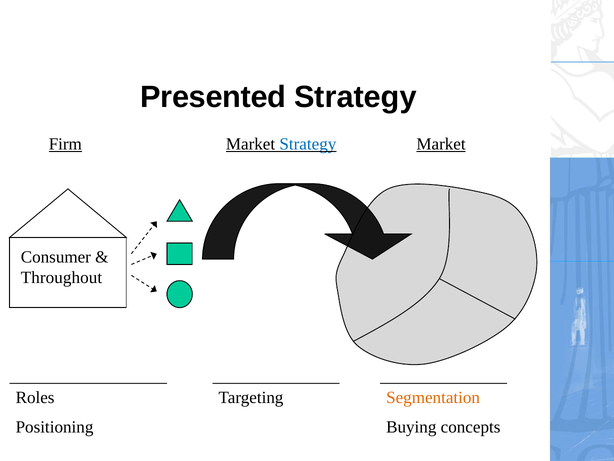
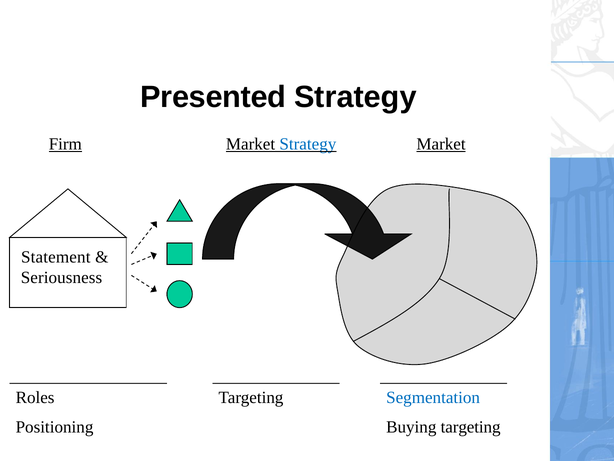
Consumer: Consumer -> Statement (56, 257)
Throughout: Throughout -> Seriousness (61, 277)
Segmentation colour: orange -> blue (433, 397)
Buying concepts: concepts -> targeting (471, 426)
